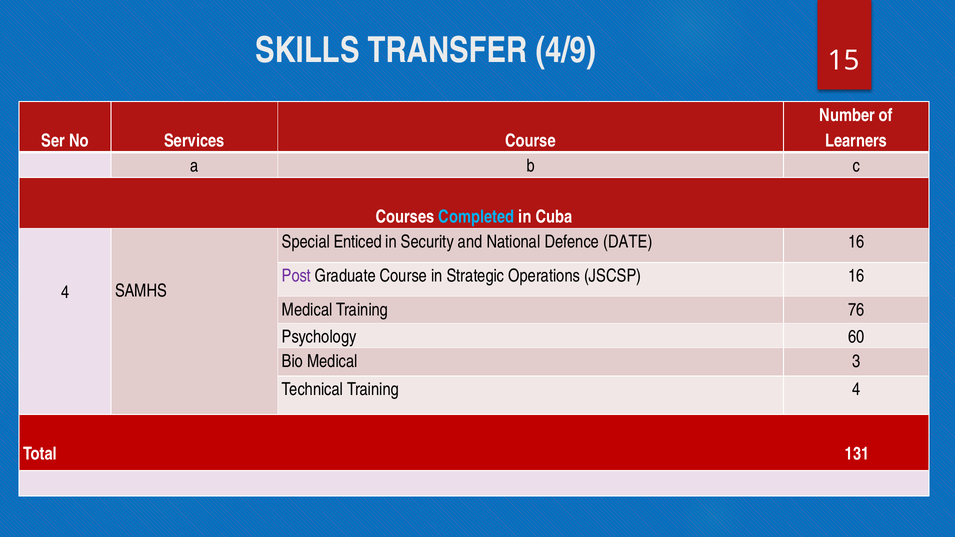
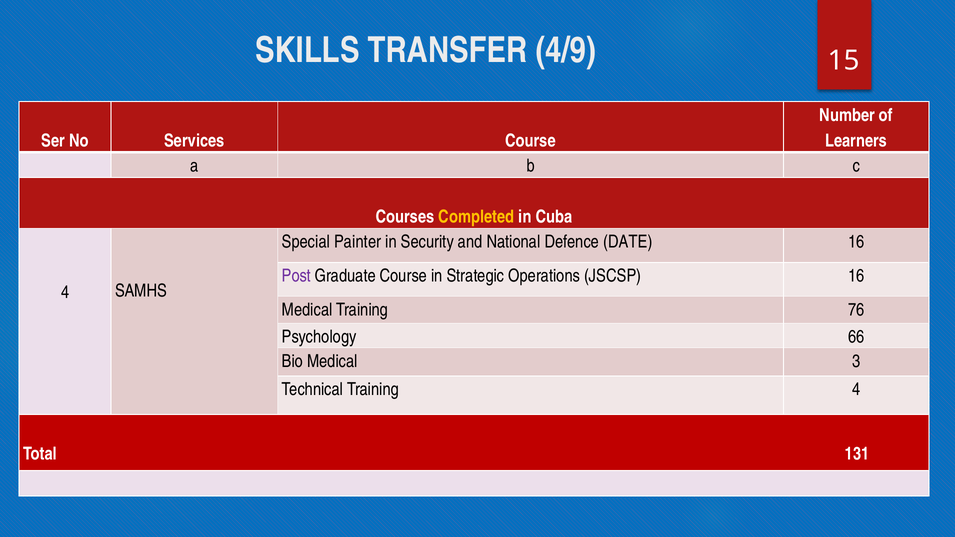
Completed colour: light blue -> yellow (476, 217)
Enticed: Enticed -> Painter (358, 242)
60: 60 -> 66 (856, 337)
